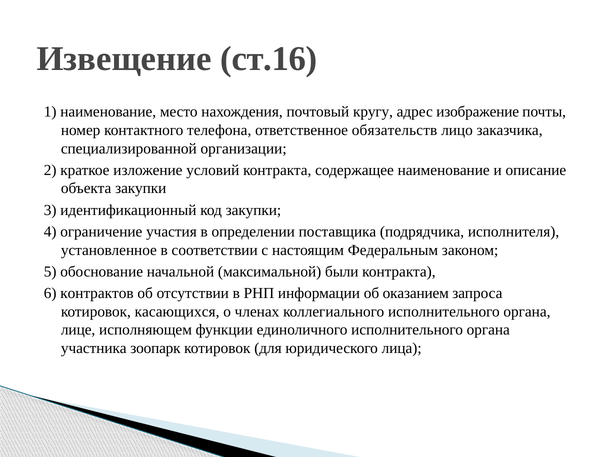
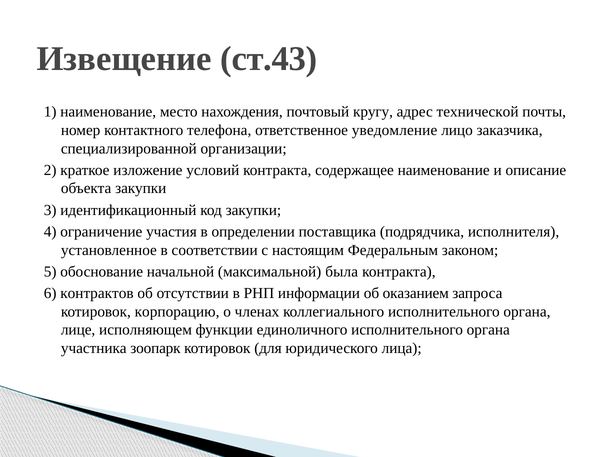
ст.16: ст.16 -> ст.43 (269, 59)
изображение: изображение -> технической (478, 112)
обязательств: обязательств -> уведомление (395, 130)
были: были -> была (342, 272)
касающихся: касающихся -> корпорацию (177, 312)
